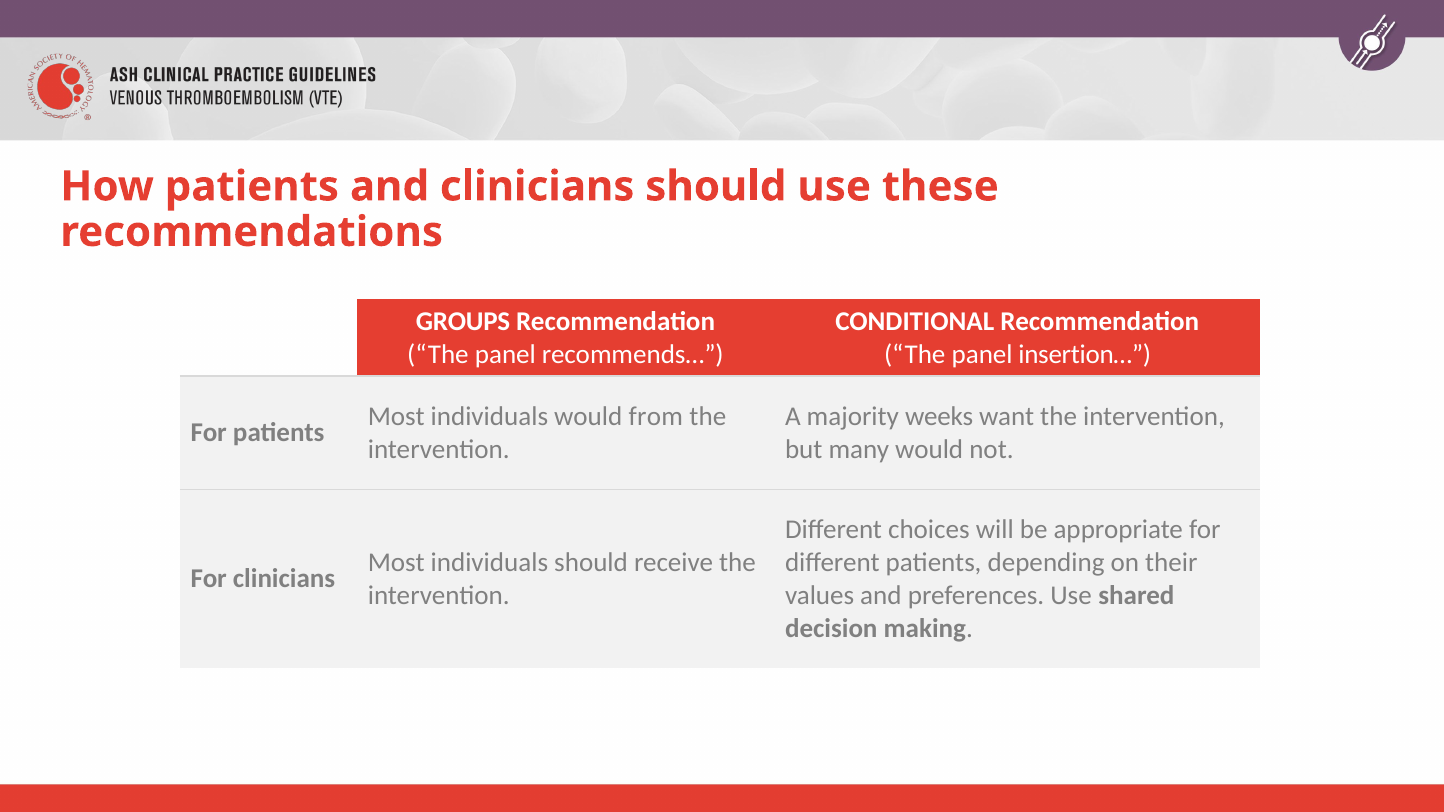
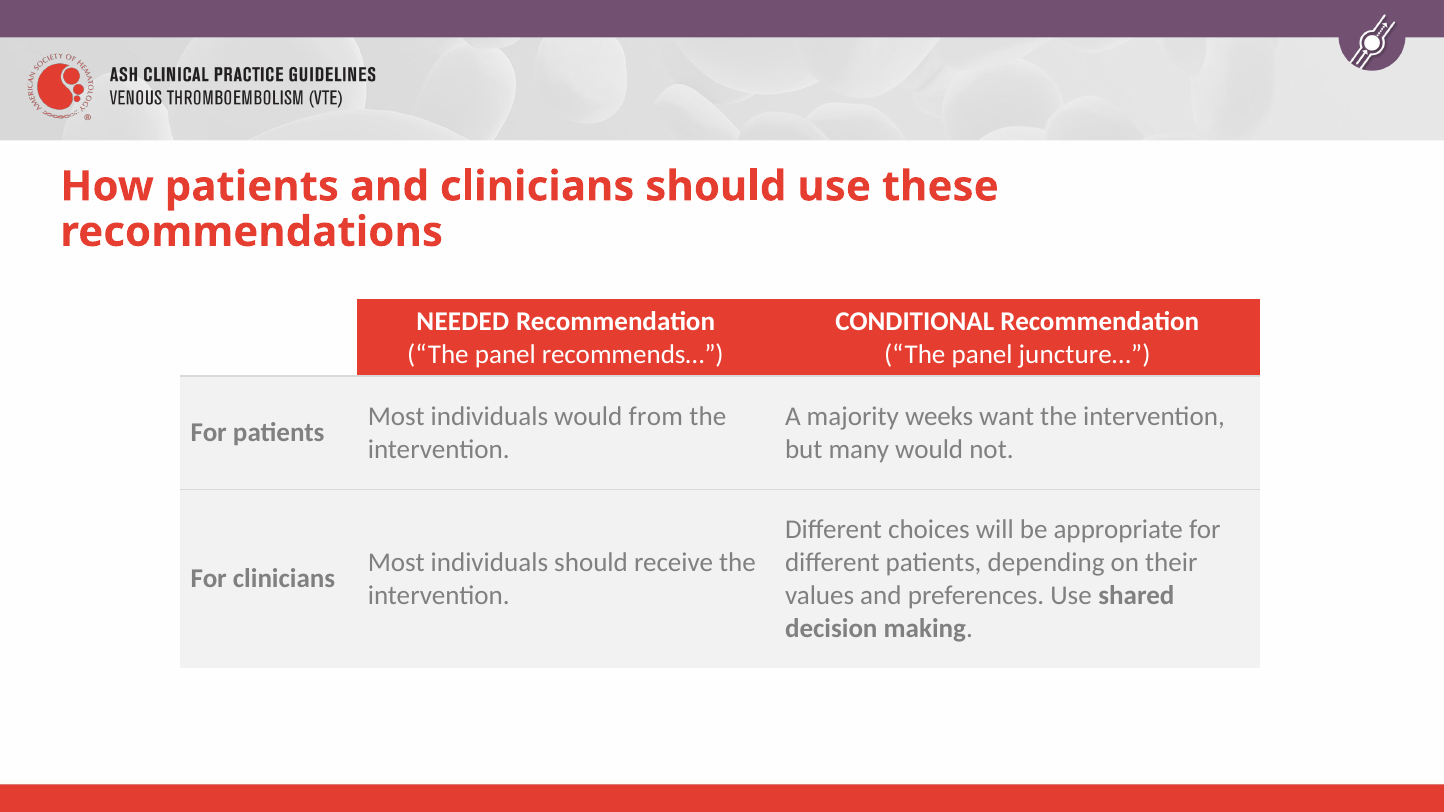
GROUPS: GROUPS -> NEEDED (463, 321)
insertion…: insertion… -> juncture… (1085, 354)
